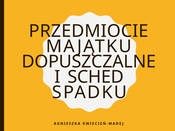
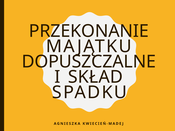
PRZEDMIOCIE: PRZEDMIOCIE -> PRZEKONANIE (89, 31)
SCHED: SCHED -> SKŁAD (95, 77)
